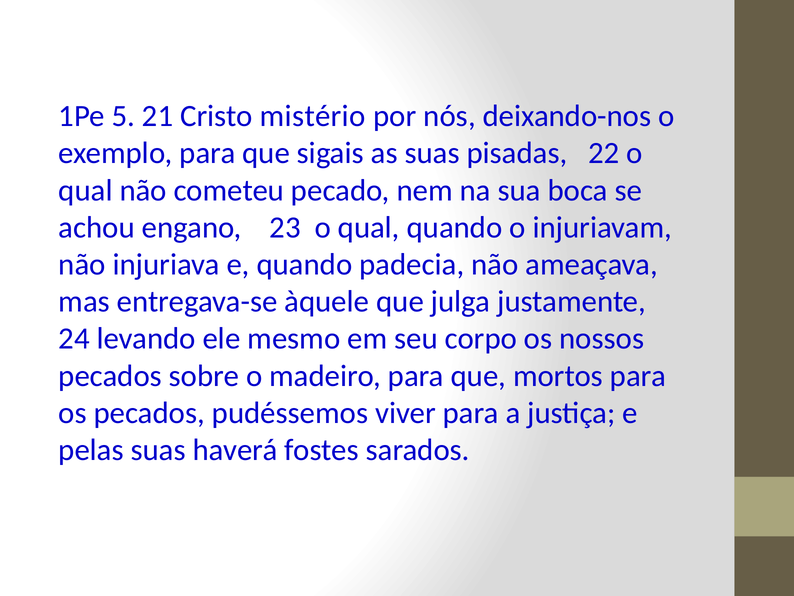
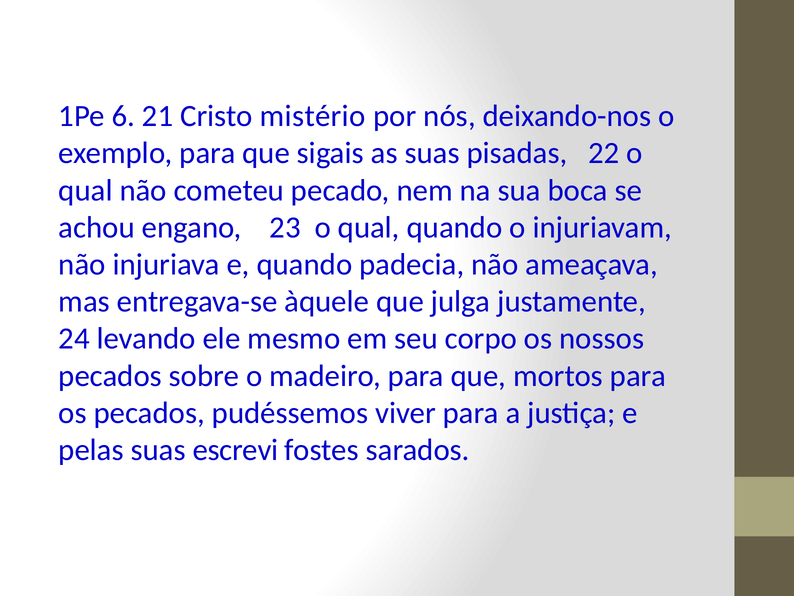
5: 5 -> 6 (123, 116)
haverá: haverá -> escrevi (235, 450)
